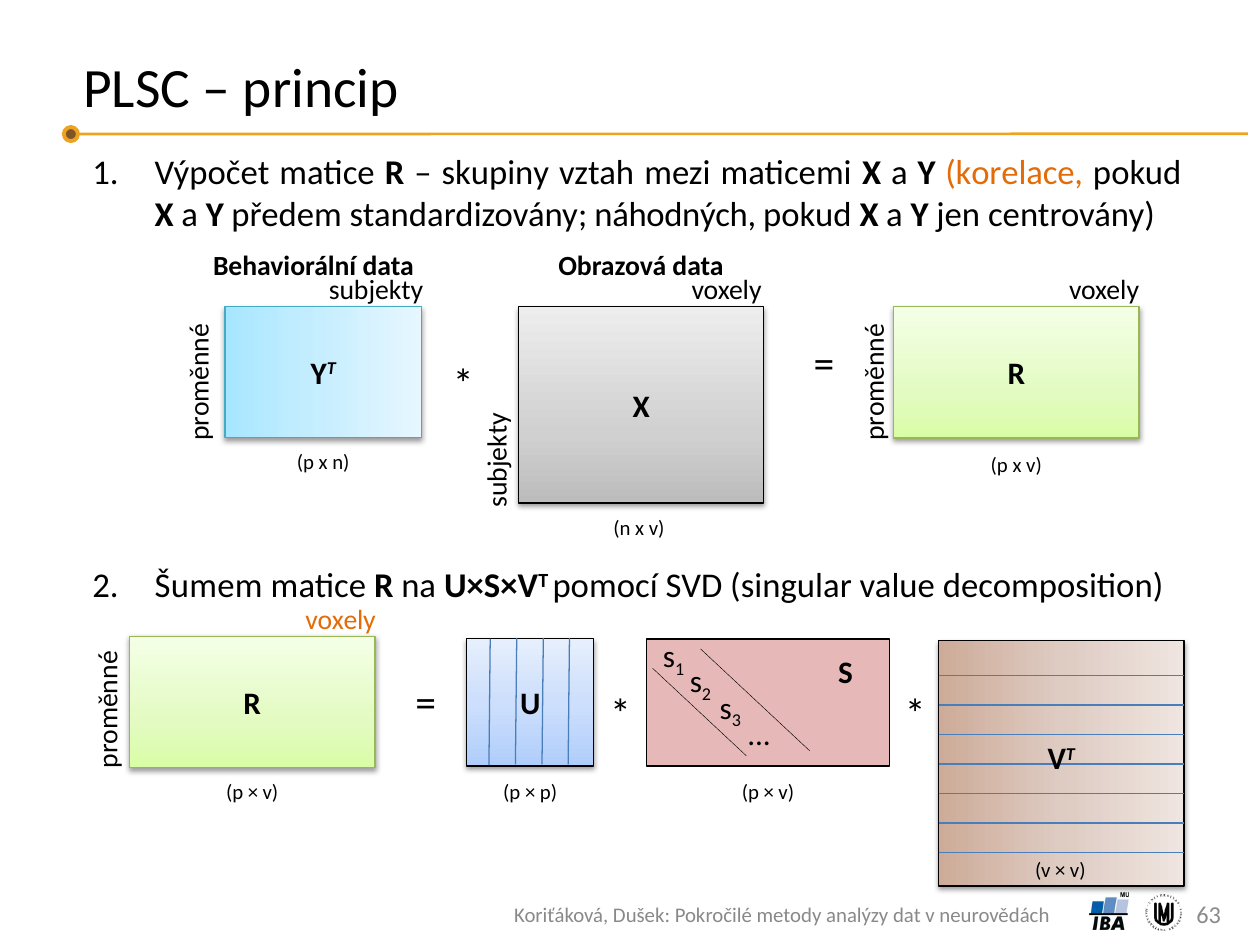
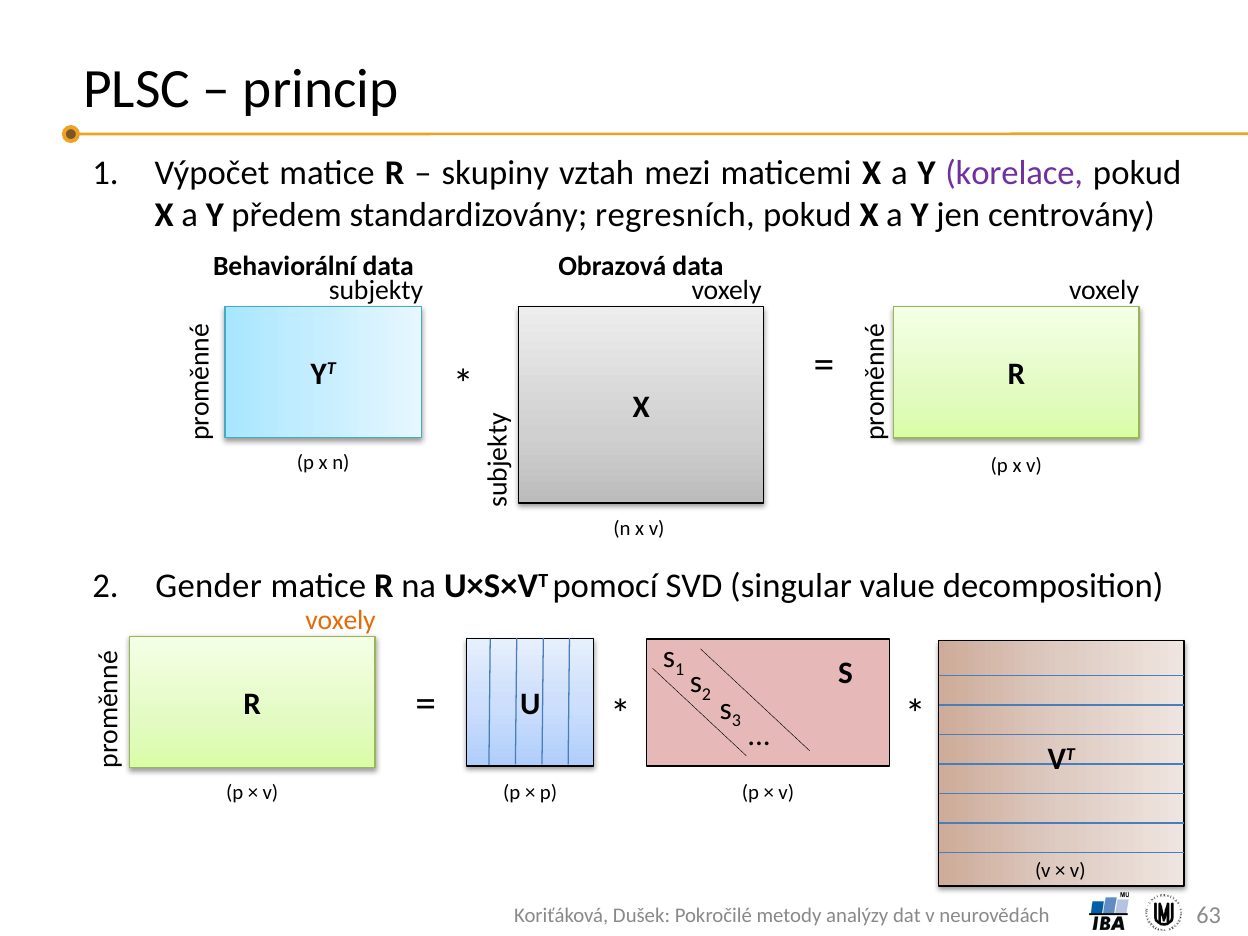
korelace colour: orange -> purple (1014, 173)
náhodných: náhodných -> regresních (675, 215)
Šumem: Šumem -> Gender (209, 586)
